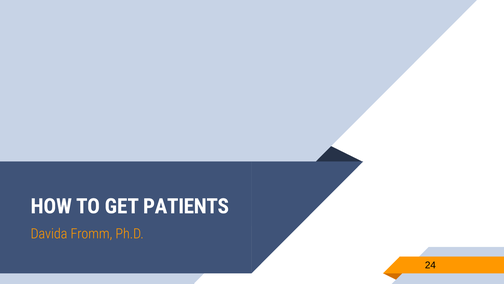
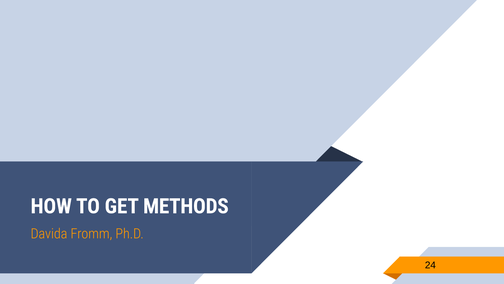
PATIENTS: PATIENTS -> METHODS (186, 206)
